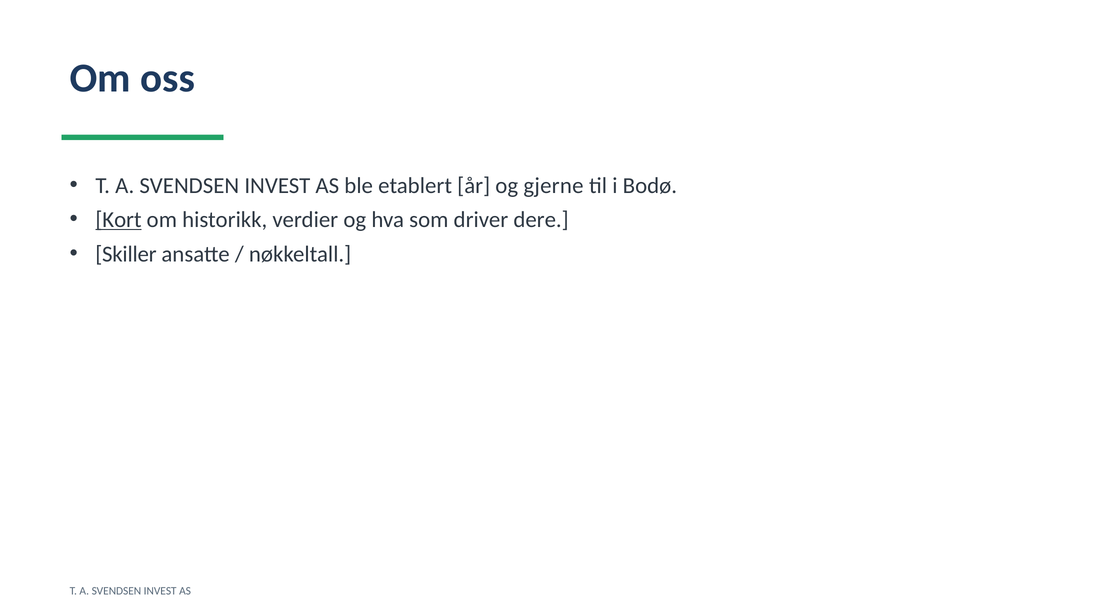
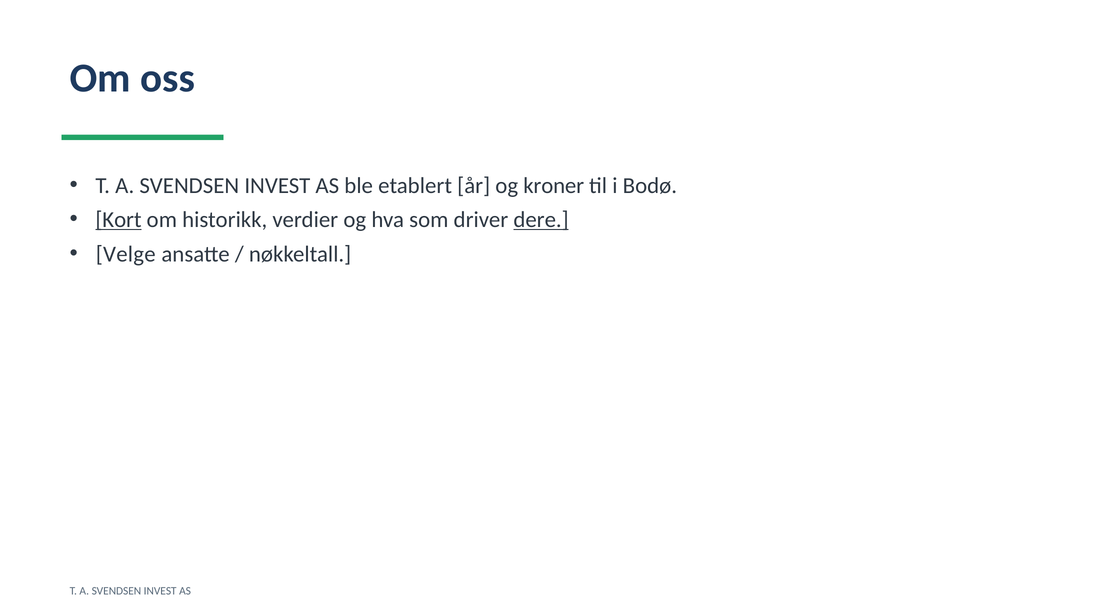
gjerne: gjerne -> kroner (554, 186)
dere underline: none -> present (541, 220)
Skiller: Skiller -> Velge (126, 254)
